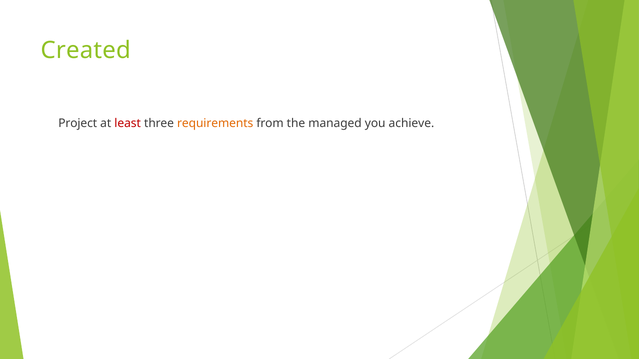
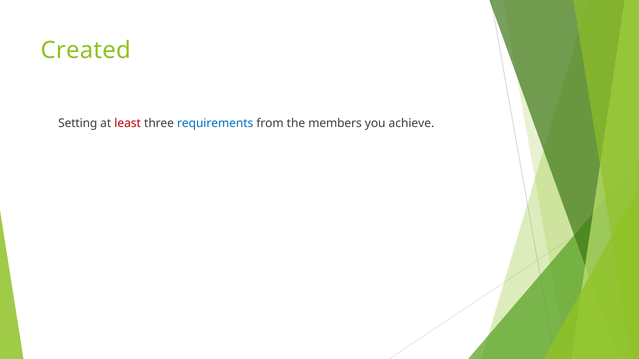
Project: Project -> Setting (78, 124)
requirements colour: orange -> blue (215, 124)
managed: managed -> members (335, 124)
